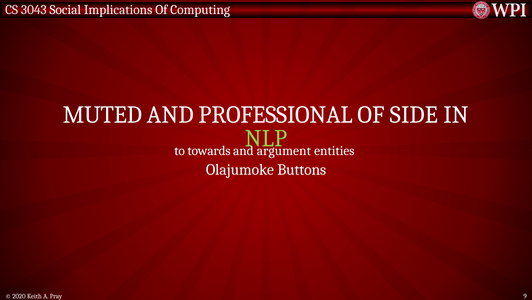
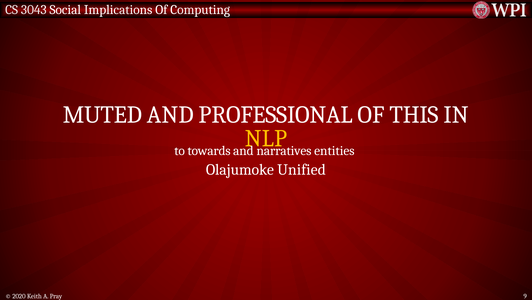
SIDE: SIDE -> THIS (414, 115)
NLP colour: light green -> yellow (266, 138)
argument: argument -> narratives (284, 150)
Buttons: Buttons -> Unified (302, 169)
